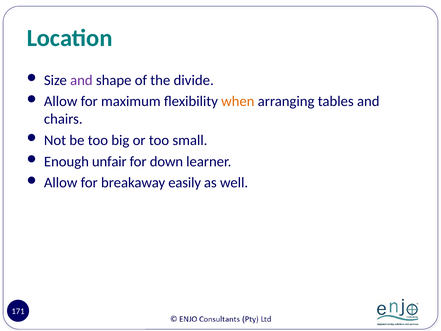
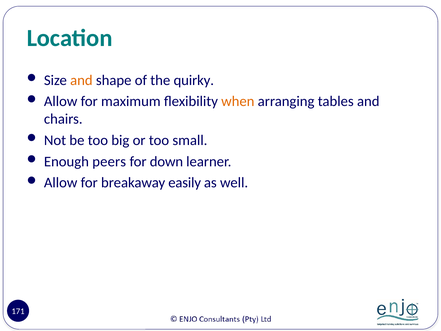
and colour: purple -> orange (81, 80)
divide: divide -> quirky (194, 80)
unfair: unfair -> peers (109, 161)
